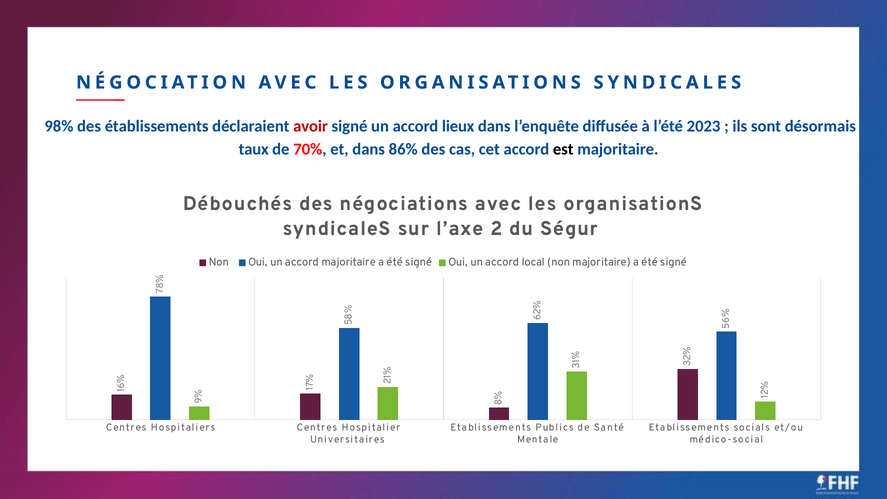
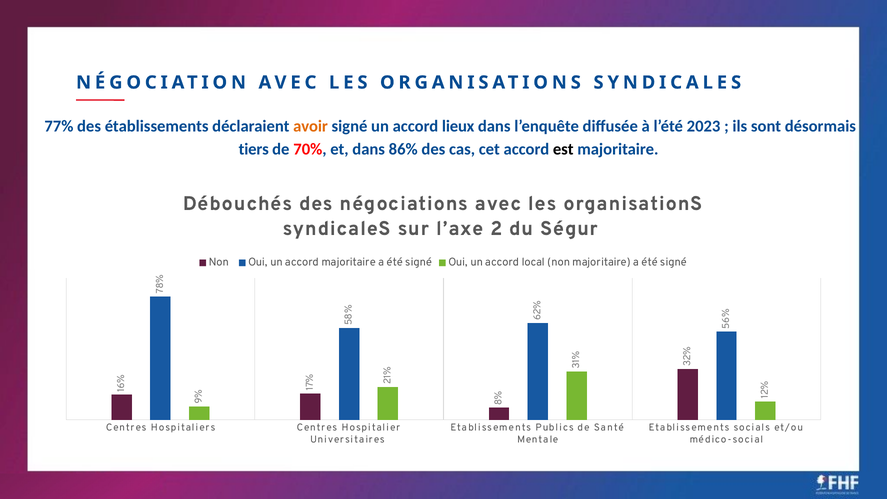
98%: 98% -> 77% (59, 126)
avoir colour: red -> orange (310, 126)
taux: taux -> tiers (254, 149)
